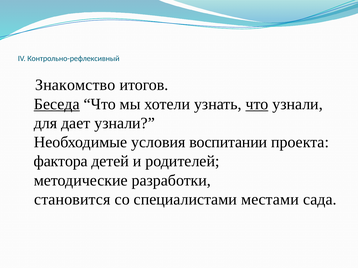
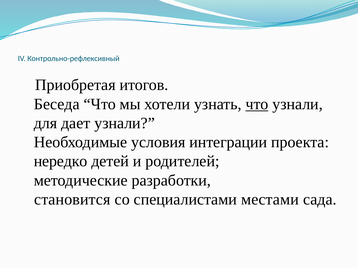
Знакомство: Знакомство -> Приобретая (75, 85)
Беседа underline: present -> none (57, 104)
воспитании: воспитании -> интеграции (228, 142)
фактора: фактора -> нередко (61, 162)
